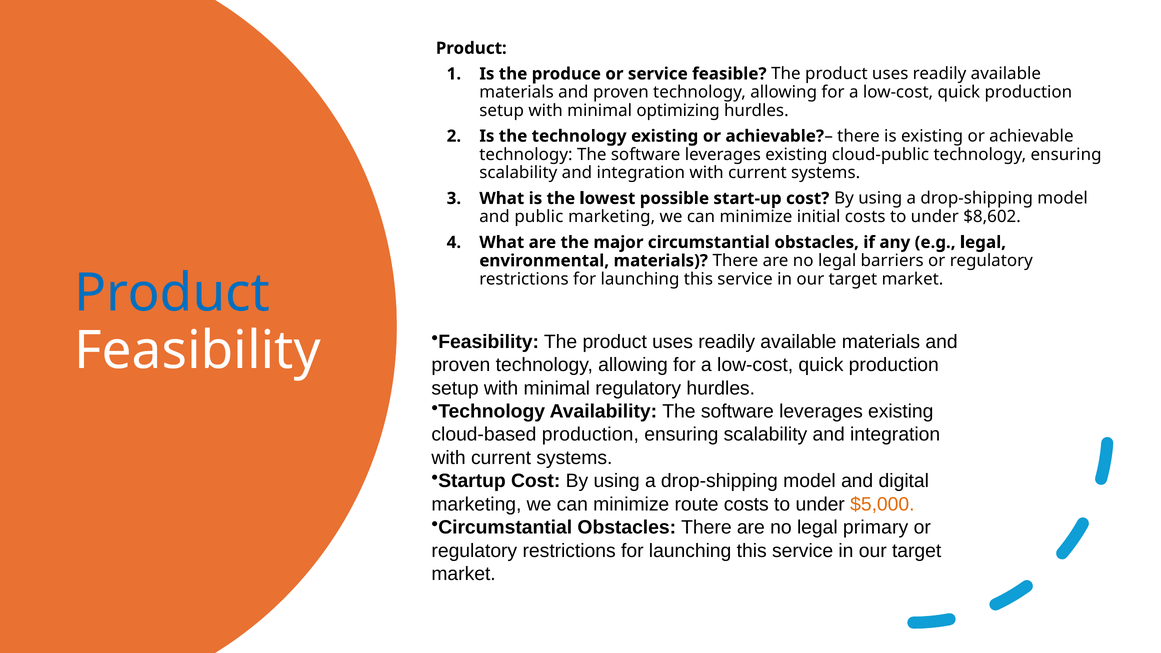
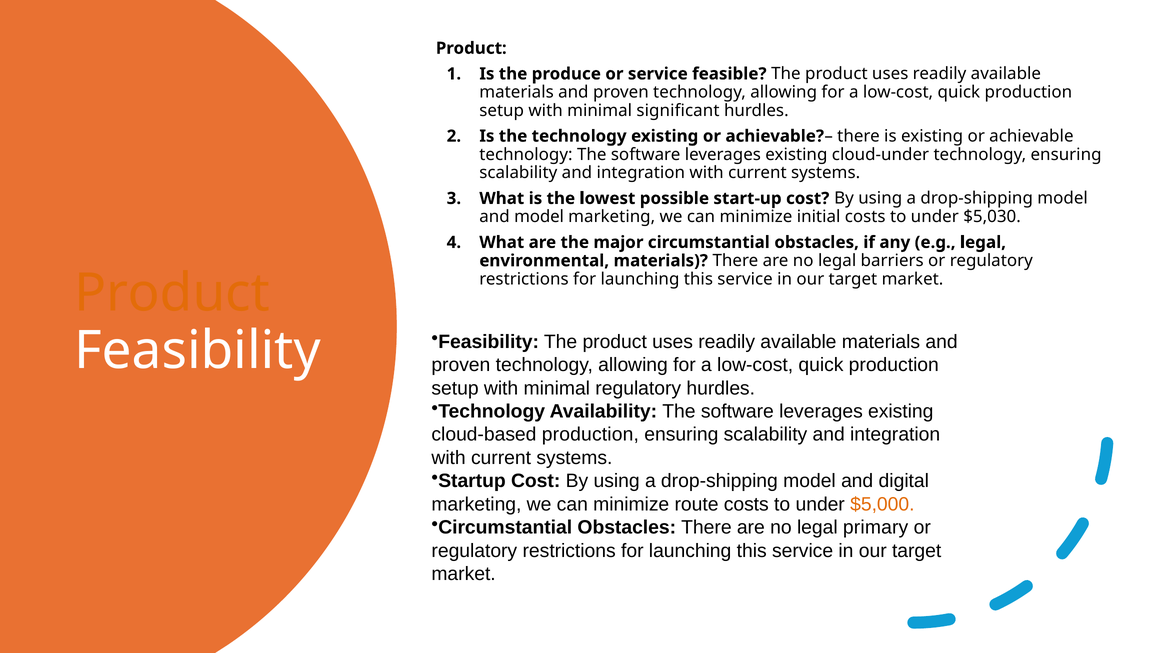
optimizing: optimizing -> significant (678, 111)
cloud-public: cloud-public -> cloud-under (880, 154)
and public: public -> model (539, 217)
$8,602: $8,602 -> $5,030 (992, 217)
Product colour: blue -> orange (172, 293)
